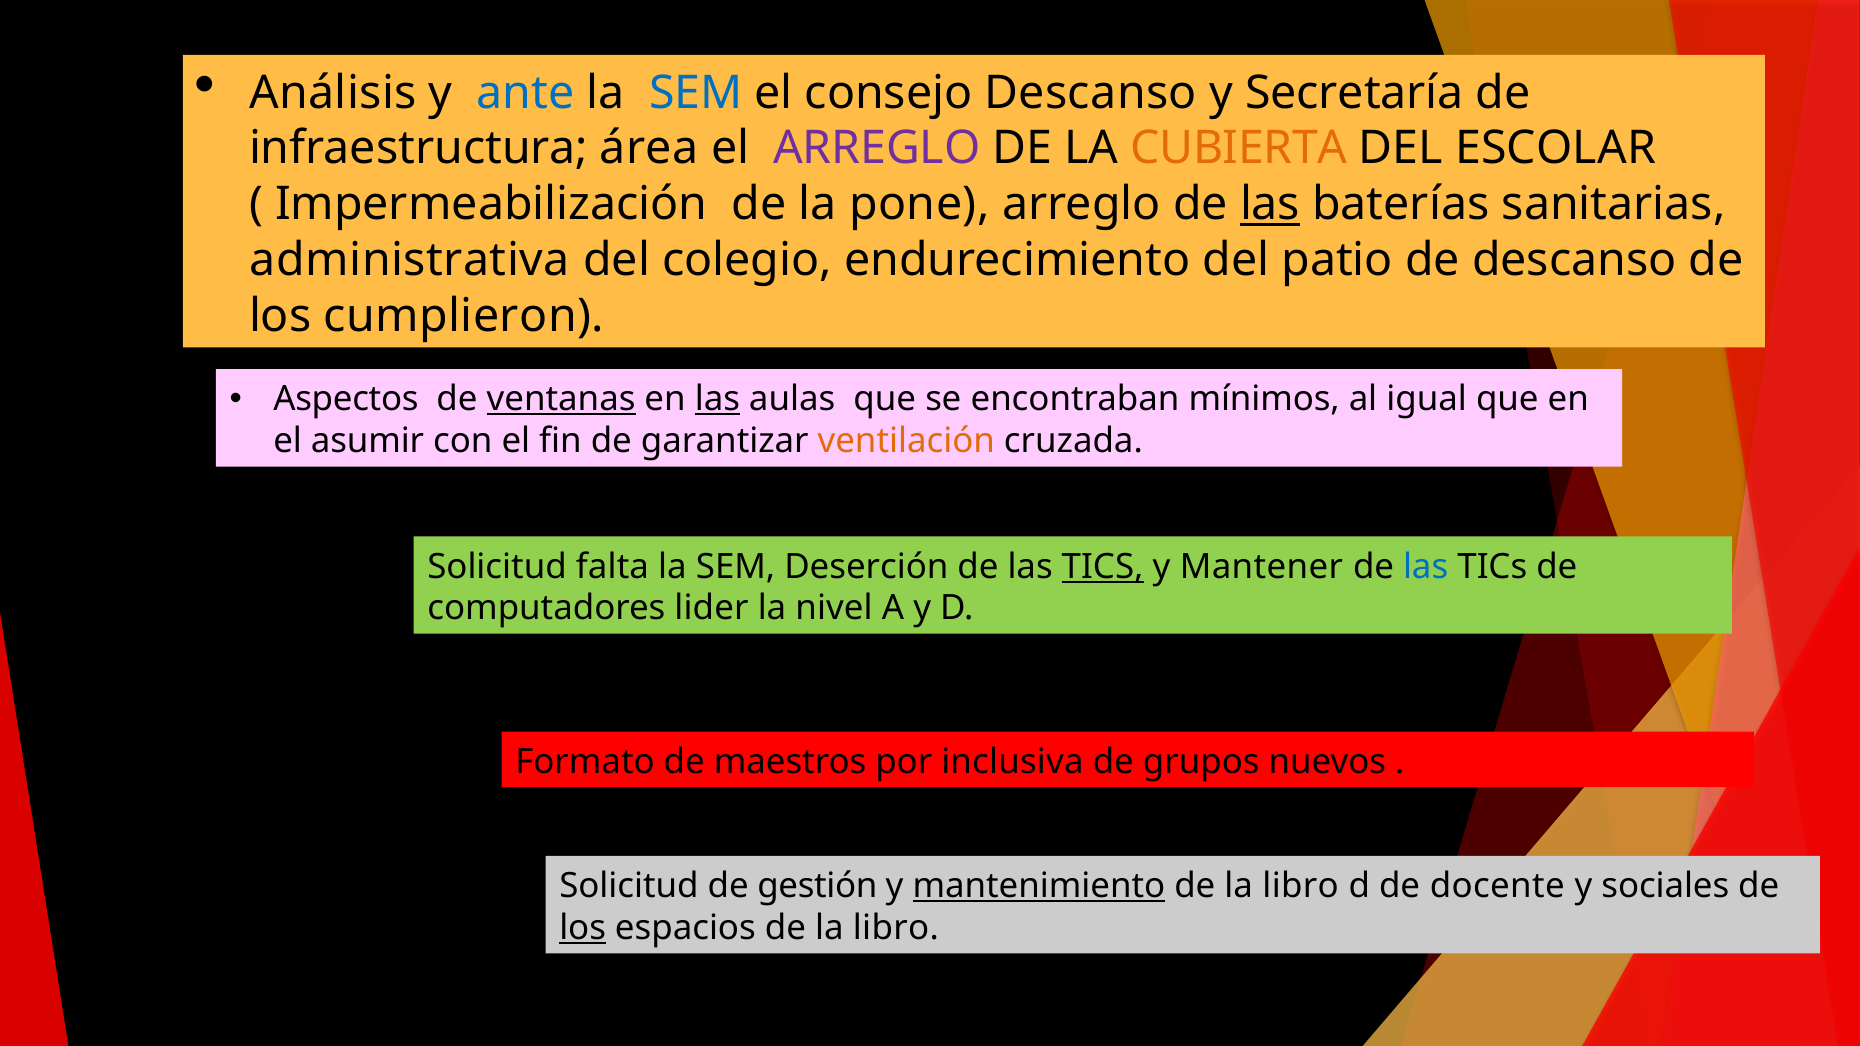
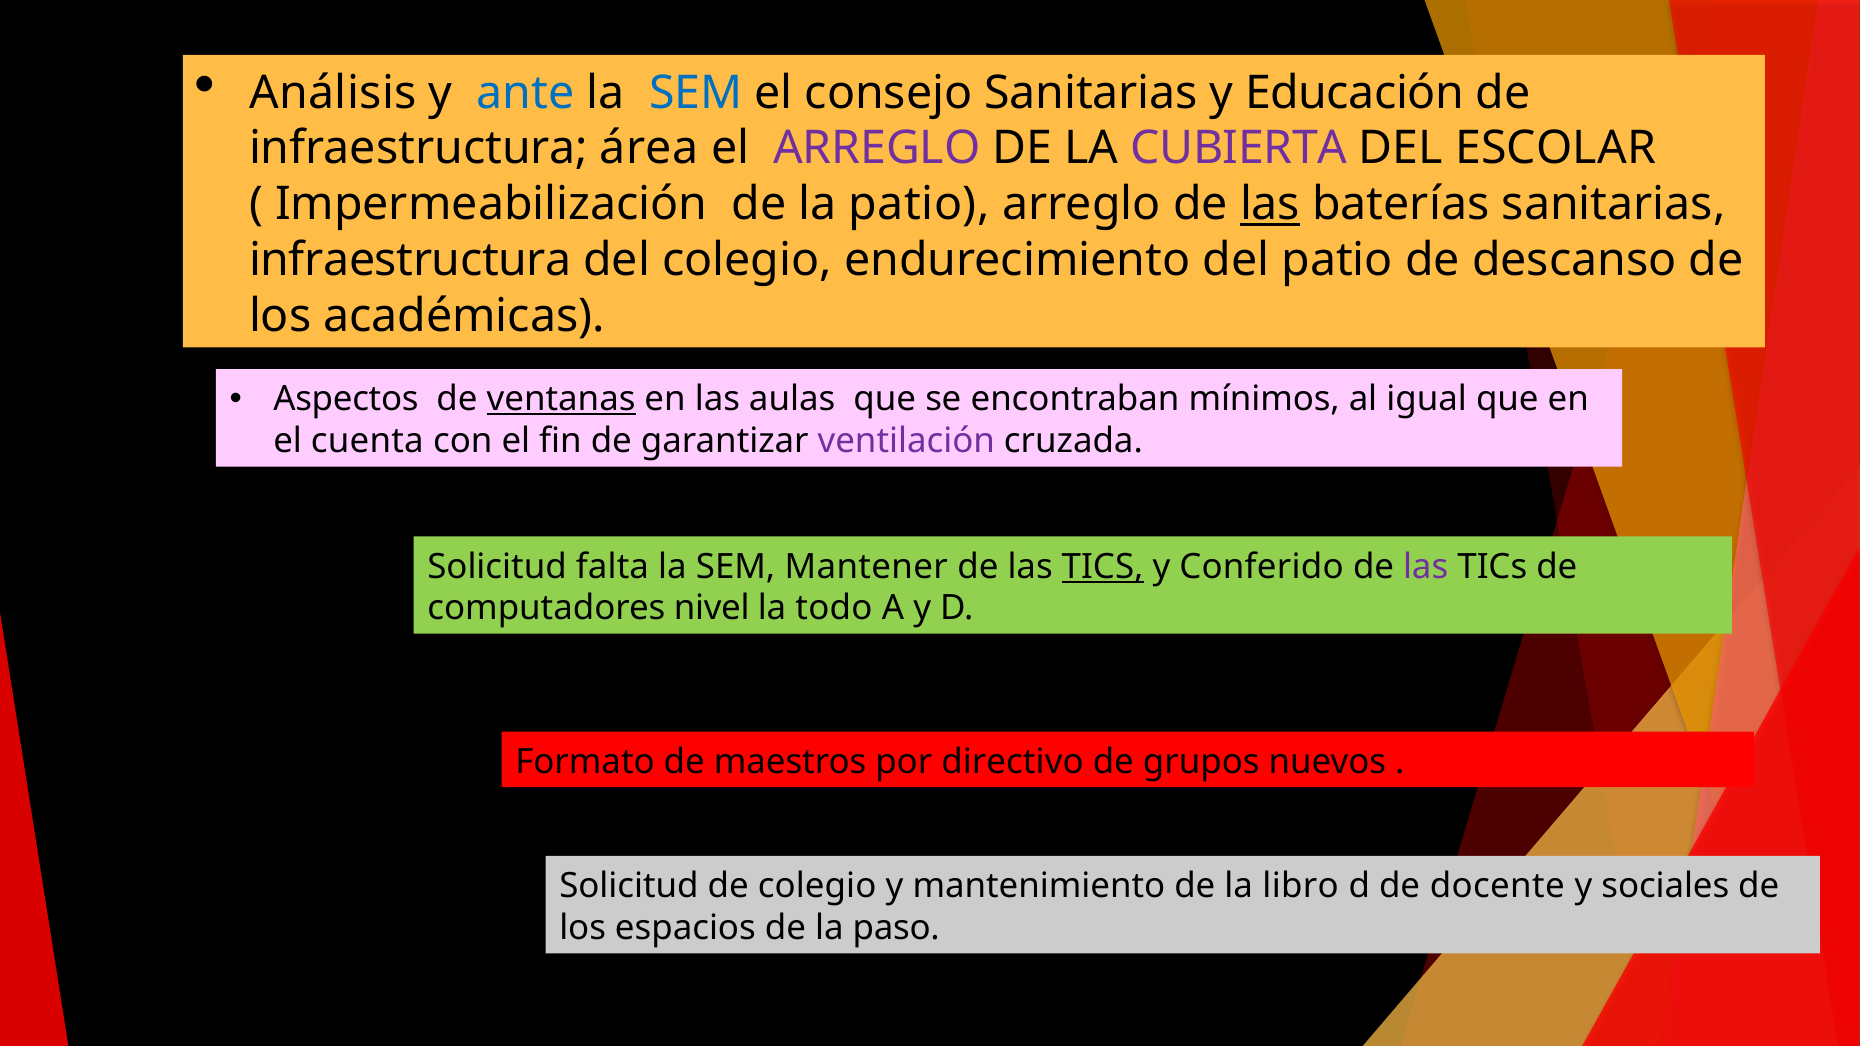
consejo Descanso: Descanso -> Sanitarias (1091, 93)
Secretaría: Secretaría -> Educación (1355, 93)
CUBIERTA colour: orange -> purple (1239, 149)
la pone: pone -> patio (919, 204)
administrativa: administrativa -> infraestructura (410, 260)
cumplieron: cumplieron -> académicas (464, 316)
las underline: present -> none (717, 400)
asumir: asumir -> cuenta (367, 441)
ventilación colour: orange -> purple (906, 441)
Deserción: Deserción -> Mantener (866, 567)
Mantener: Mantener -> Conferido (1261, 567)
las colour: blue -> purple (1426, 567)
lider: lider -> nivel (712, 609)
nivel: nivel -> todo (834, 609)
inclusiva: inclusiva -> directivo (1012, 762)
de gestión: gestión -> colegio (817, 886)
mantenimiento underline: present -> none (1039, 886)
los underline: present -> none (583, 928)
espacios de la libro: libro -> paso (896, 928)
